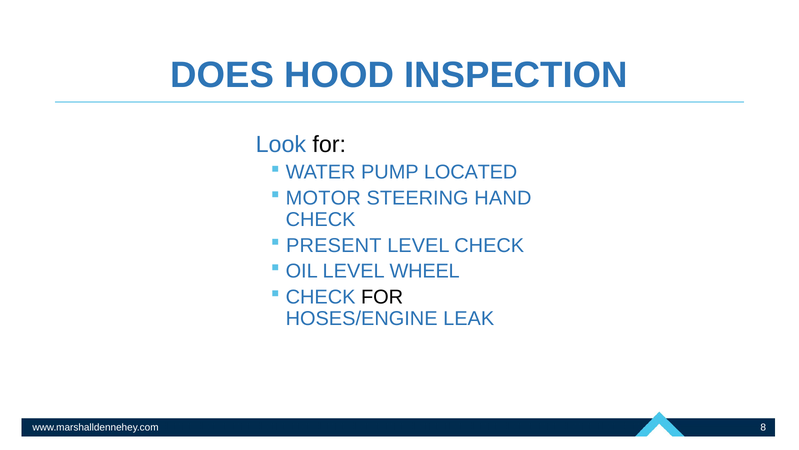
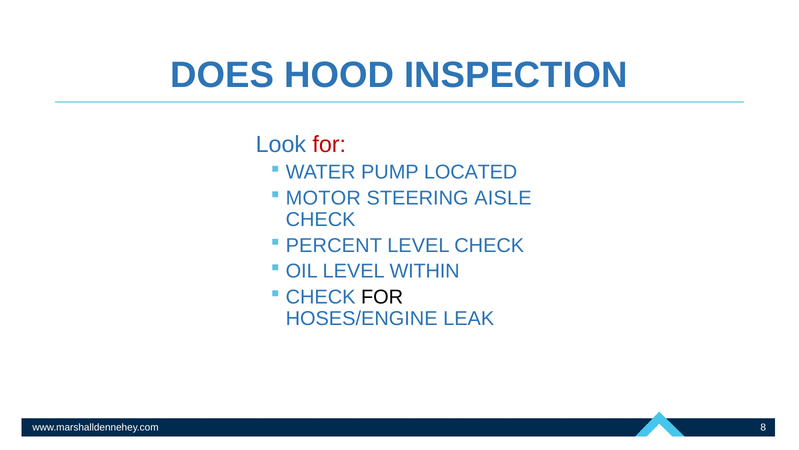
for colour: black -> red (329, 145)
HAND: HAND -> AISLE (503, 198)
PRESENT: PRESENT -> PERCENT (334, 245)
WHEEL: WHEEL -> WITHIN (425, 271)
